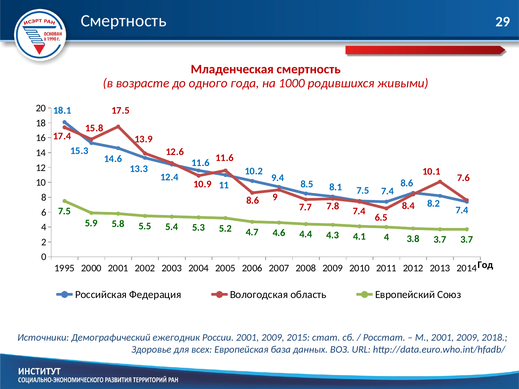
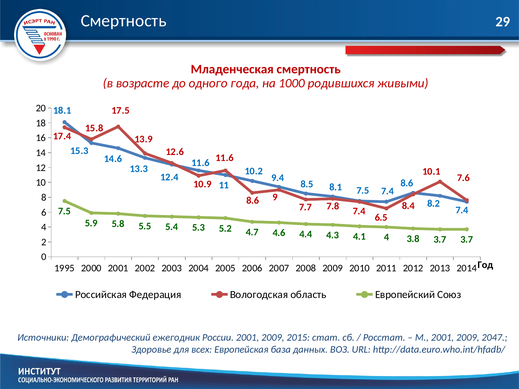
2018: 2018 -> 2047 (495, 338)
